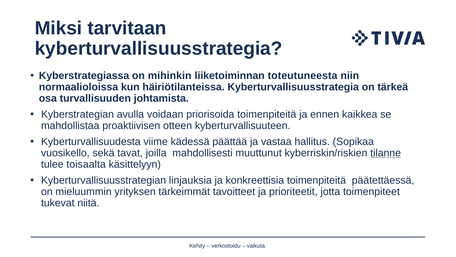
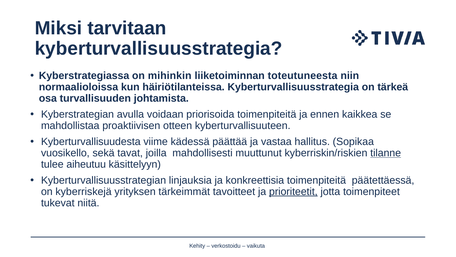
toisaalta: toisaalta -> aiheutuu (86, 164)
mieluummin: mieluummin -> kyberriskejä (84, 191)
prioriteetit underline: none -> present (293, 191)
